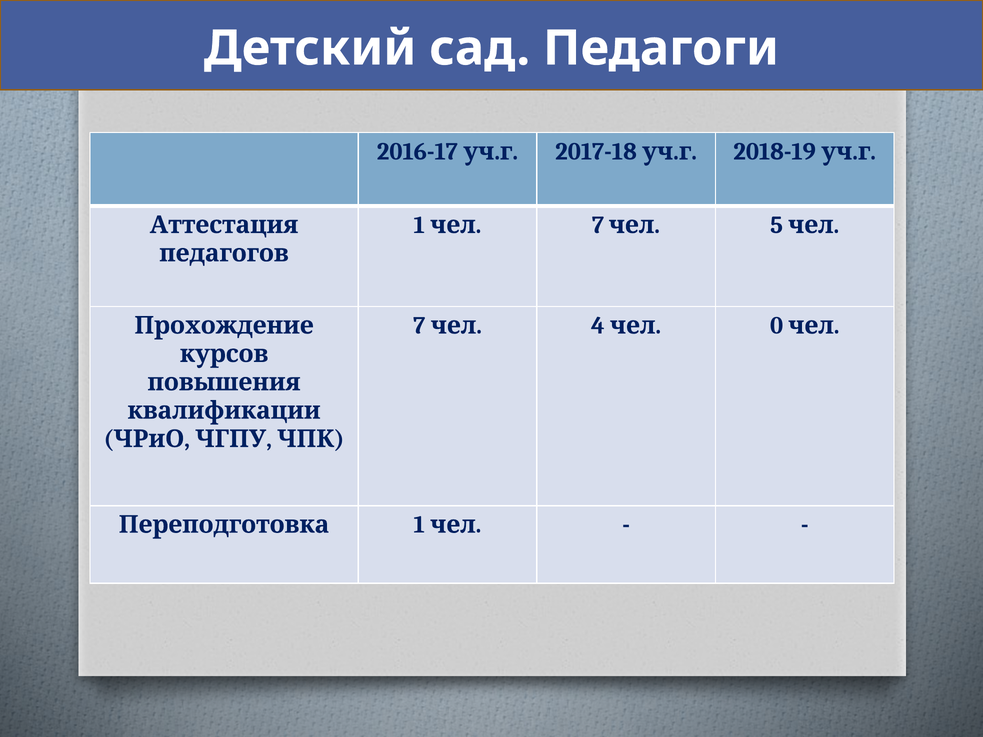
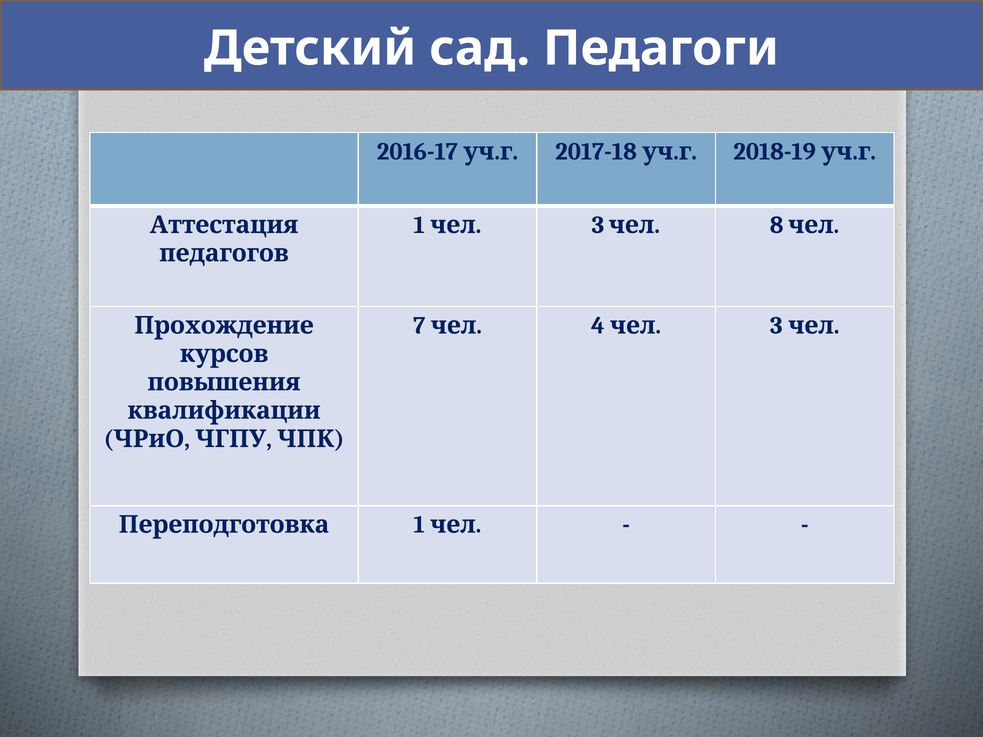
7: 7 -> 3 (598, 225)
5: 5 -> 8 (777, 225)
0: 0 -> 3 (776, 326)
